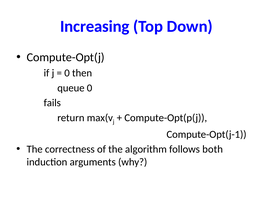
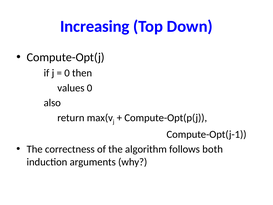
queue: queue -> values (71, 88)
fails: fails -> also (52, 103)
